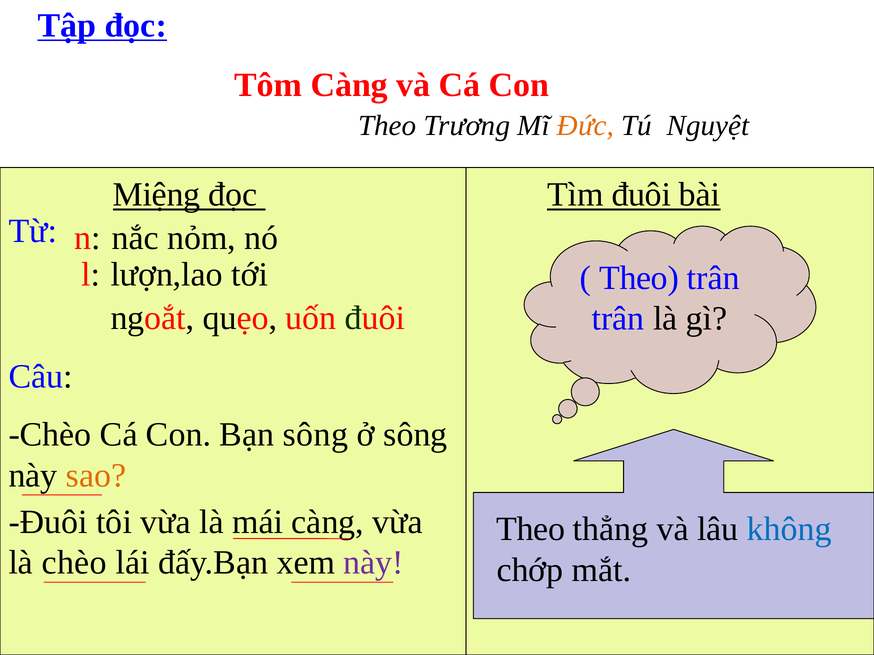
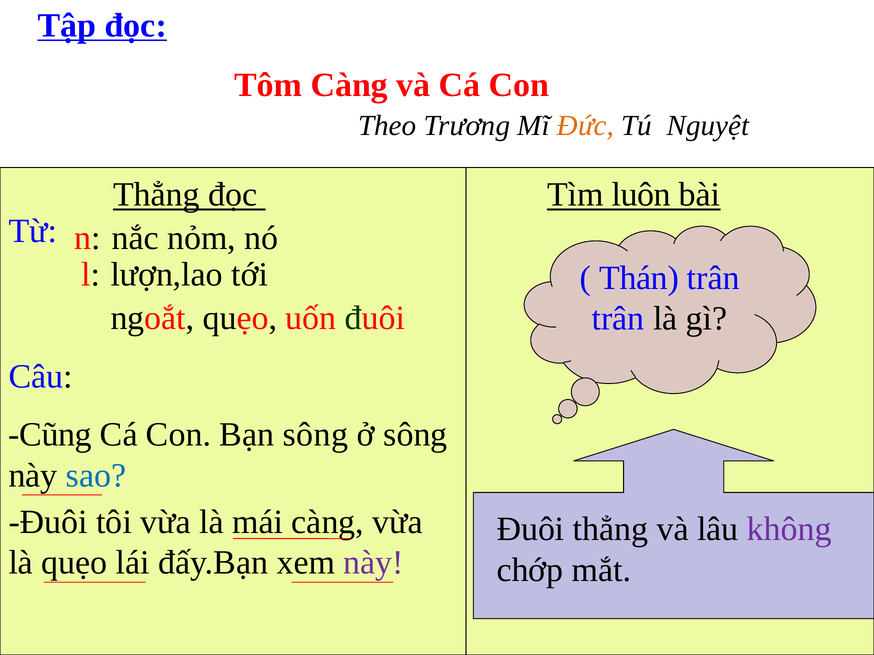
Miệng: Miệng -> Thẳng (156, 195)
Tìm đuôi: đuôi -> luôn (641, 195)
Theo: Theo -> Thán (639, 278)
Chèo: Chèo -> Cũng (50, 435)
sao colour: orange -> blue (96, 476)
Theo: Theo -> Đuôi (530, 530)
không colour: blue -> purple (789, 530)
là chèo: chèo -> quẹo (74, 563)
